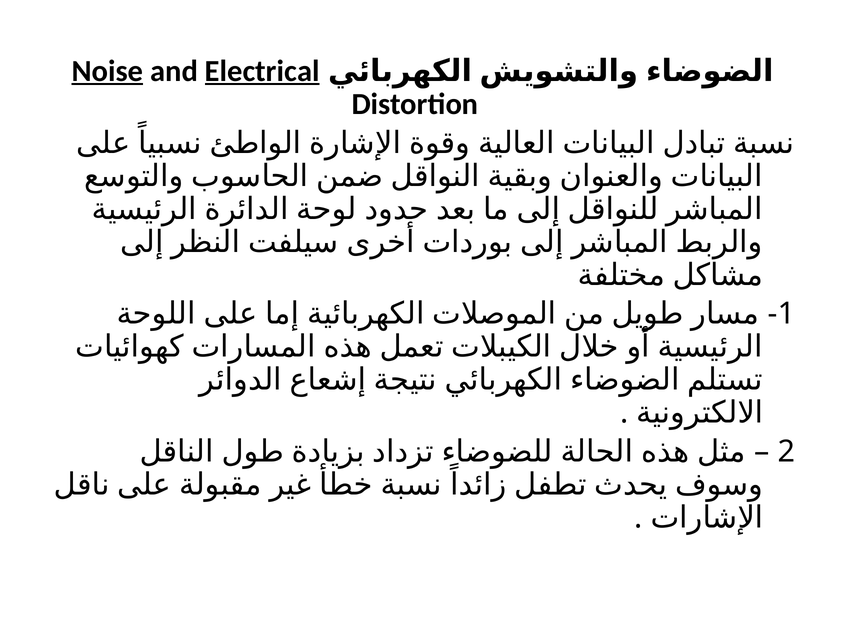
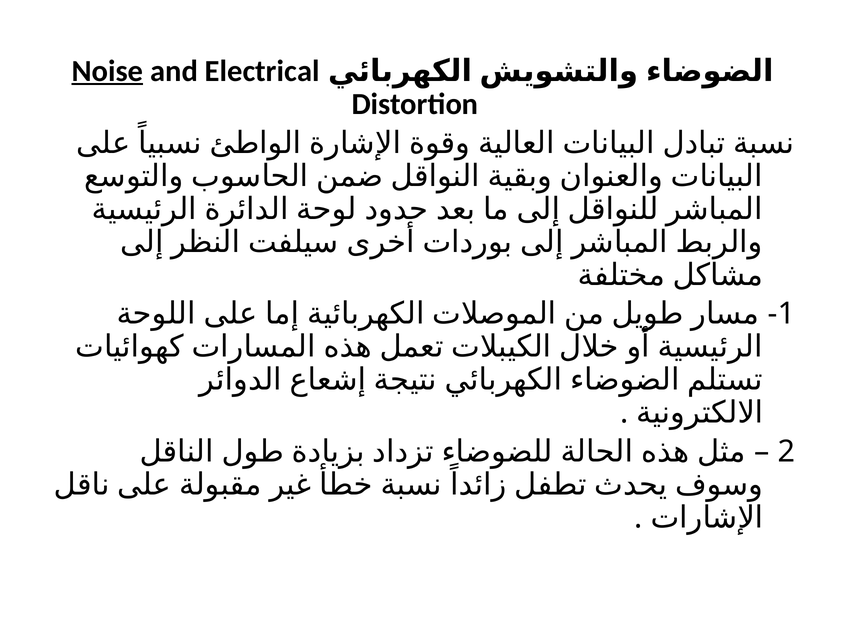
Electrical underline: present -> none (262, 71)
